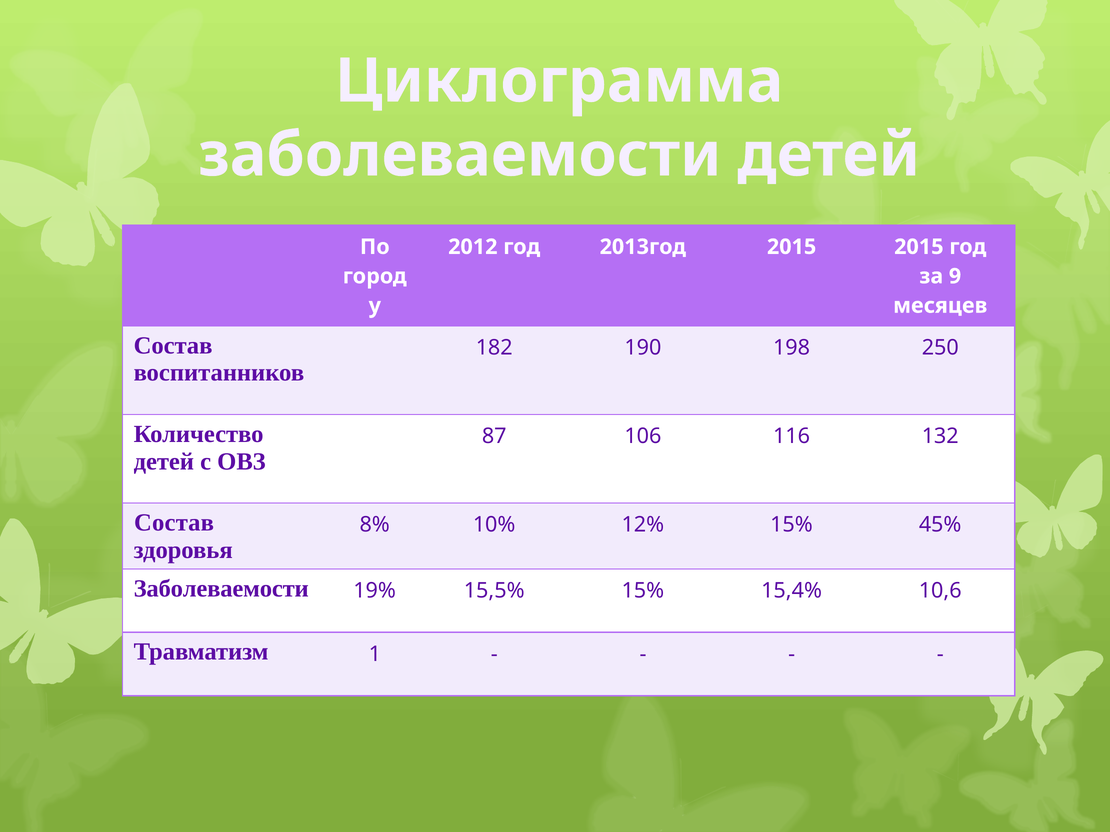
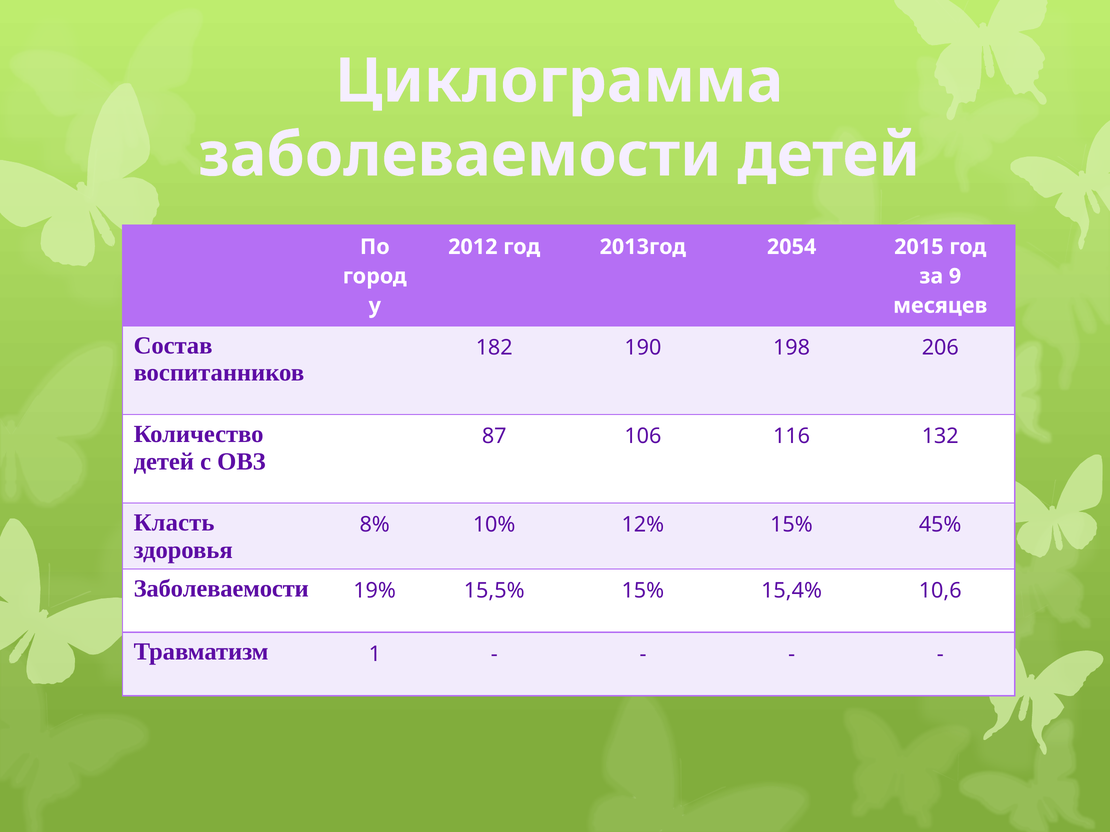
2013год 2015: 2015 -> 2054 (792, 247)
250: 250 -> 206 (940, 348)
Состав: Состав -> Класть (174, 523)
